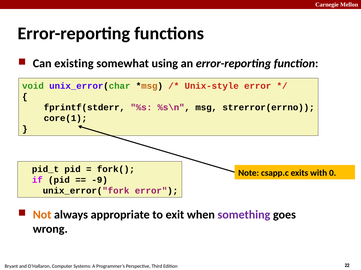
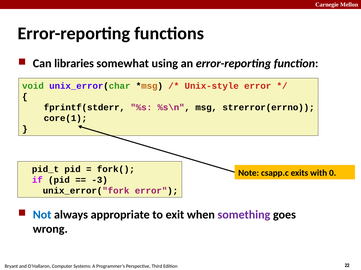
existing: existing -> libraries (74, 64)
-9: -9 -> -3 (100, 180)
Not colour: orange -> blue (42, 215)
